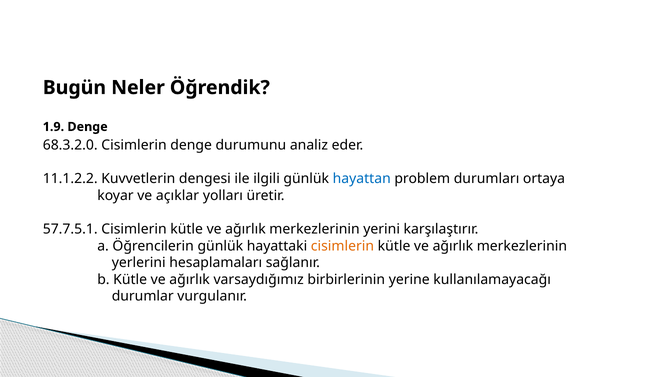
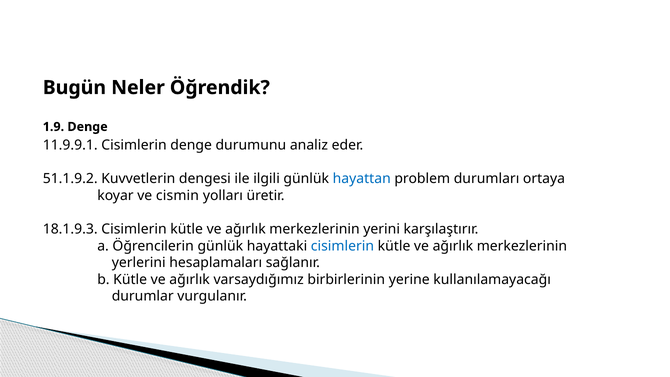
68.3.2.0: 68.3.2.0 -> 11.9.9.1 (70, 145)
11.1.2.2: 11.1.2.2 -> 51.1.9.2 (70, 179)
açıklar: açıklar -> cismin (177, 196)
57.7.5.1: 57.7.5.1 -> 18.1.9.3 (70, 229)
cisimlerin colour: orange -> blue (342, 246)
